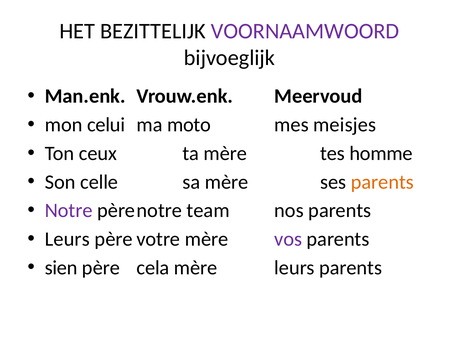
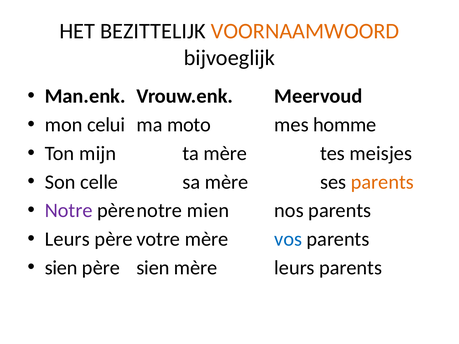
VOORNAAMWOORD colour: purple -> orange (305, 31)
meisjes: meisjes -> homme (345, 125)
ceux: ceux -> mijn (98, 153)
homme: homme -> meisjes (381, 153)
team: team -> mien (208, 211)
vos colour: purple -> blue (288, 239)
père cela: cela -> sien (153, 268)
